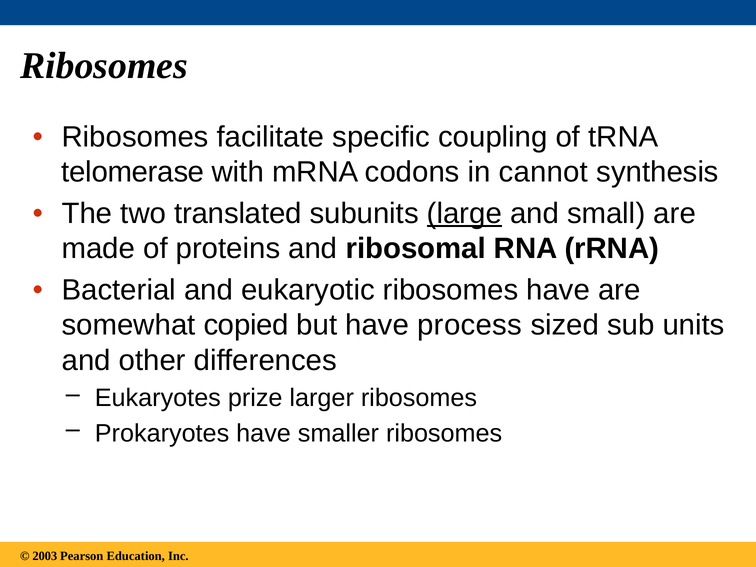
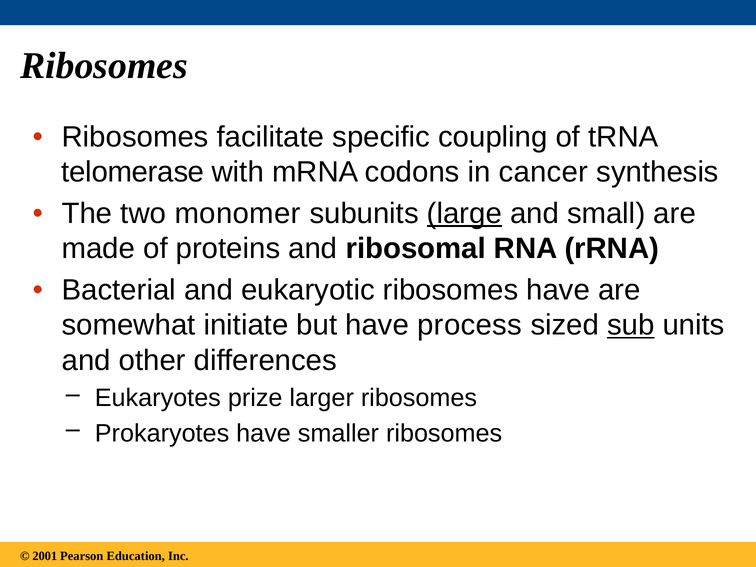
cannot: cannot -> cancer (543, 172)
translated: translated -> monomer (238, 213)
copied: copied -> initiate (246, 325)
sub underline: none -> present (631, 325)
2003: 2003 -> 2001 (45, 556)
